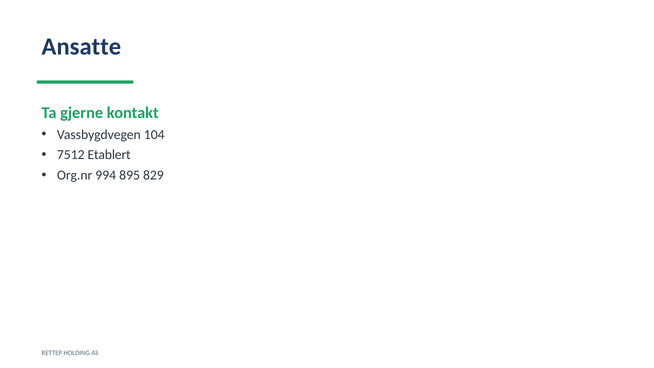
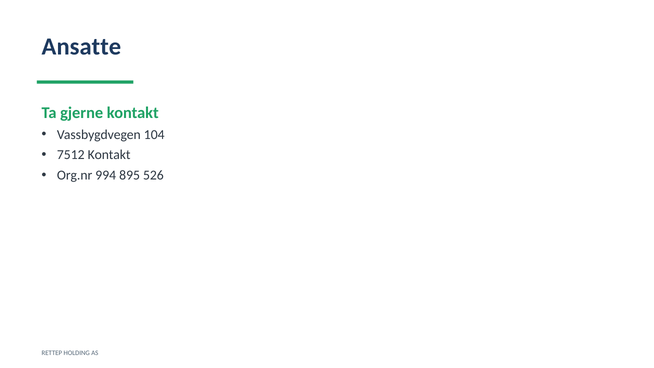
7512 Etablert: Etablert -> Kontakt (109, 155)
829: 829 -> 526 (153, 175)
